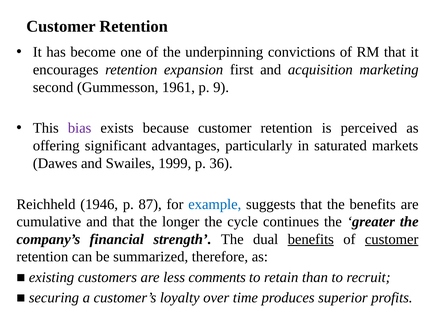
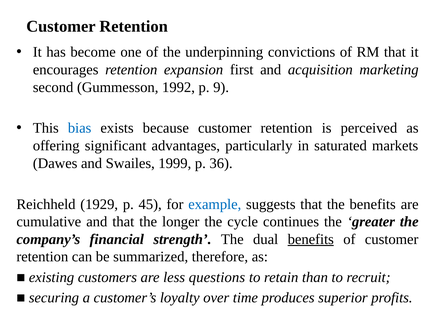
1961: 1961 -> 1992 (179, 87)
bias colour: purple -> blue (80, 128)
1946: 1946 -> 1929 (99, 204)
87: 87 -> 45 (150, 204)
customer underline: present -> none (392, 239)
comments: comments -> questions (217, 277)
